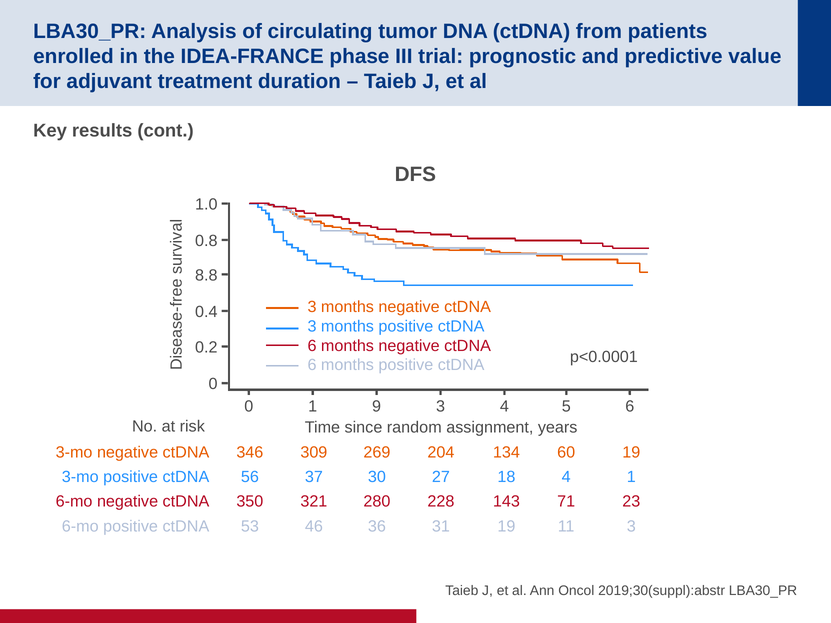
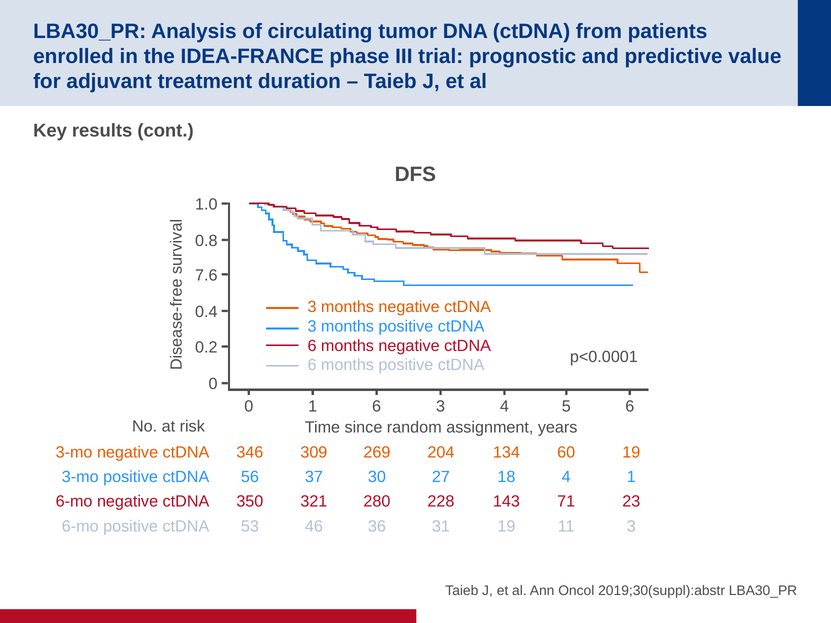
8.8: 8.8 -> 7.6 (206, 275)
1 9: 9 -> 6 (377, 407)
